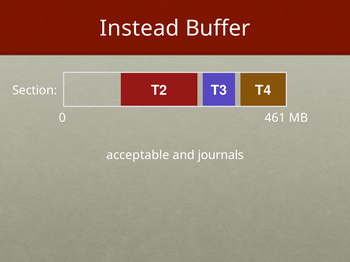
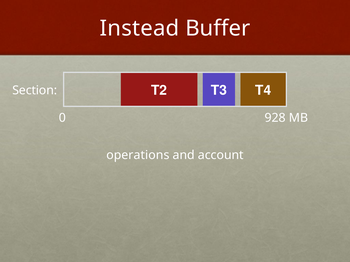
461: 461 -> 928 (275, 118)
acceptable: acceptable -> operations (138, 155)
journals: journals -> account (221, 155)
